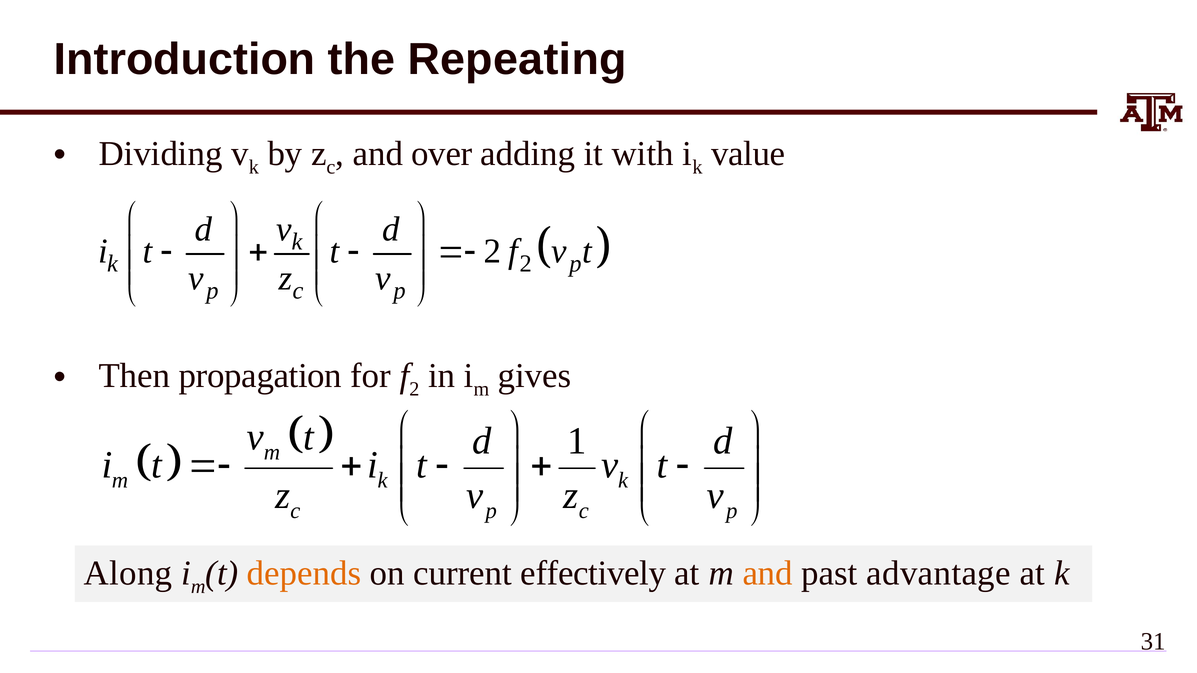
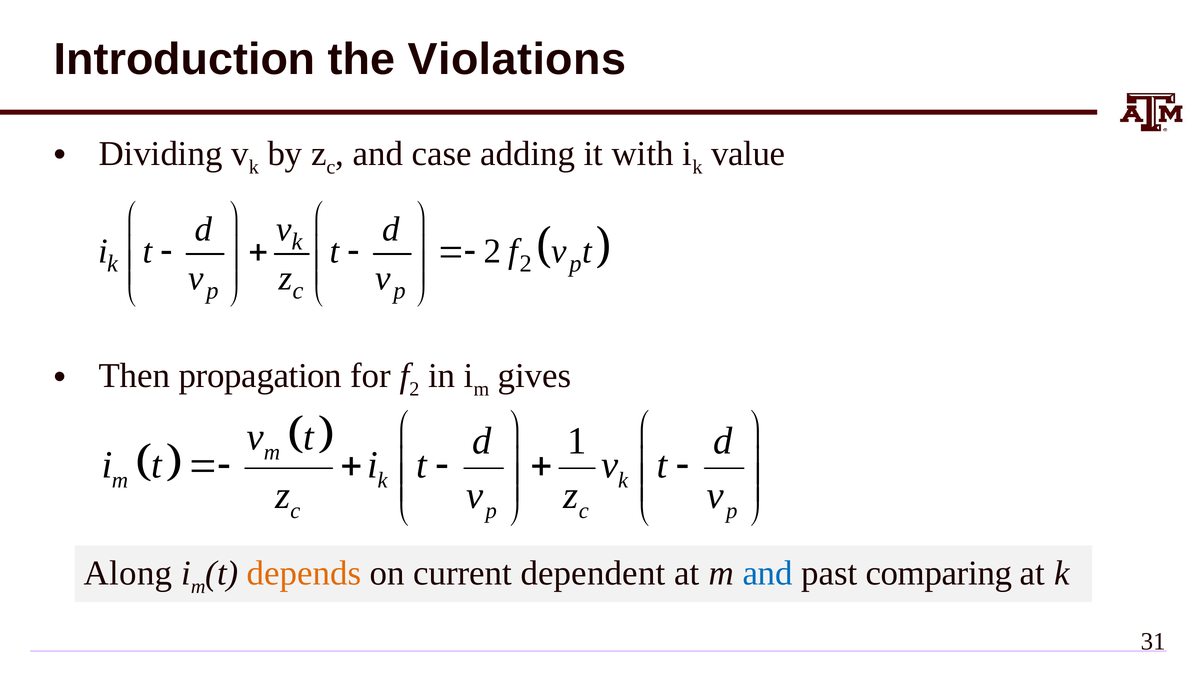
Repeating: Repeating -> Violations (517, 60)
over: over -> case (442, 154)
effectively: effectively -> dependent (593, 573)
and colour: orange -> blue (768, 573)
advantage: advantage -> comparing (939, 573)
